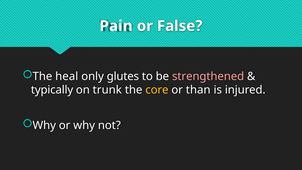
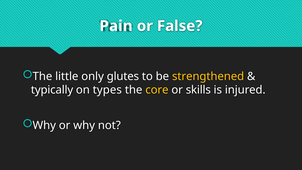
heal: heal -> little (67, 76)
strengthened colour: pink -> yellow (208, 76)
trunk: trunk -> types (107, 90)
than: than -> skills (198, 90)
